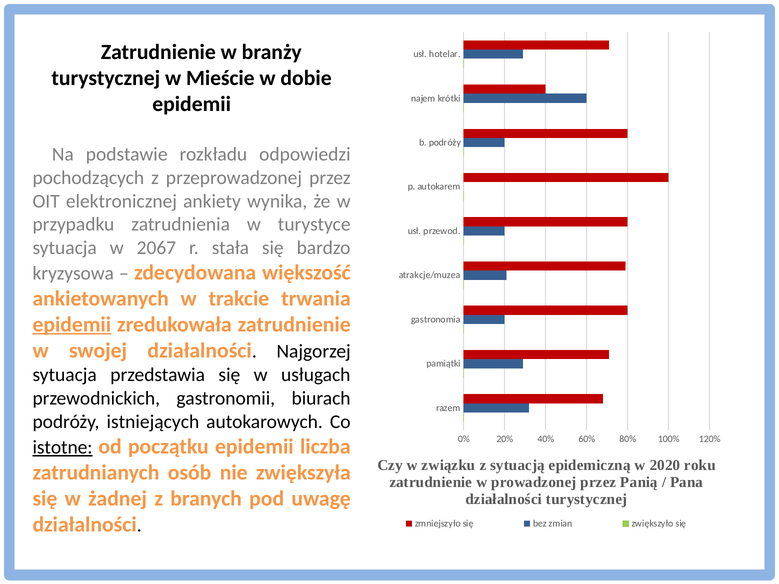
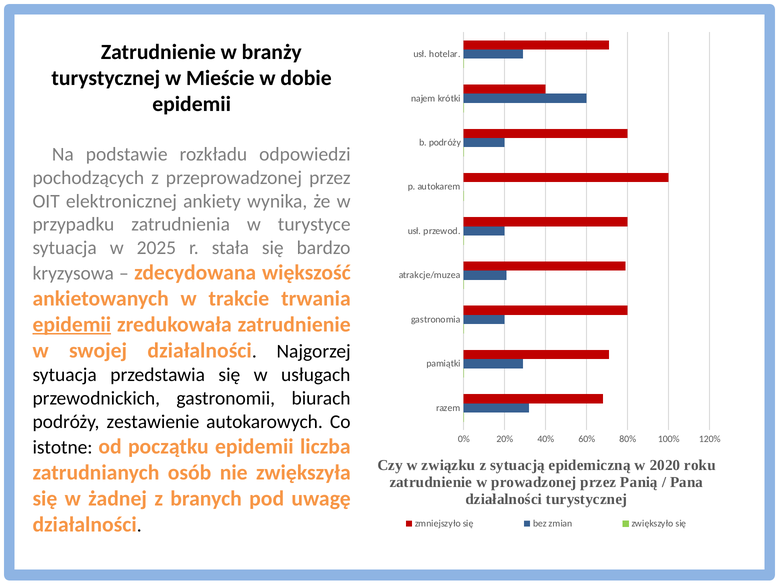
2067: 2067 -> 2025 (156, 248)
istniejących: istniejących -> zestawienie (153, 422)
istotne underline: present -> none (63, 448)
